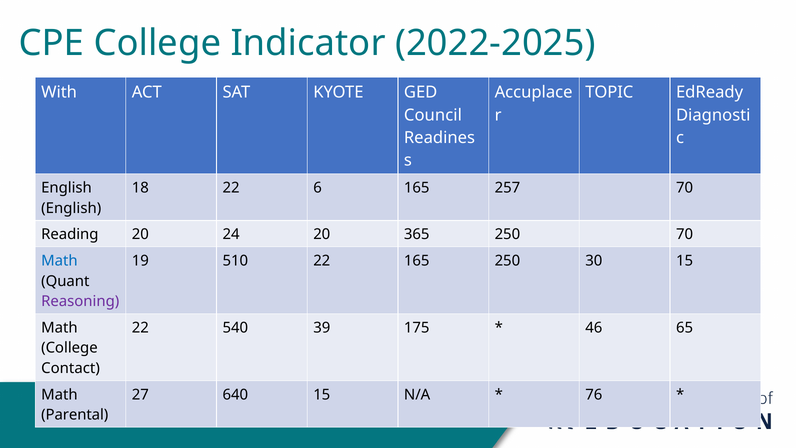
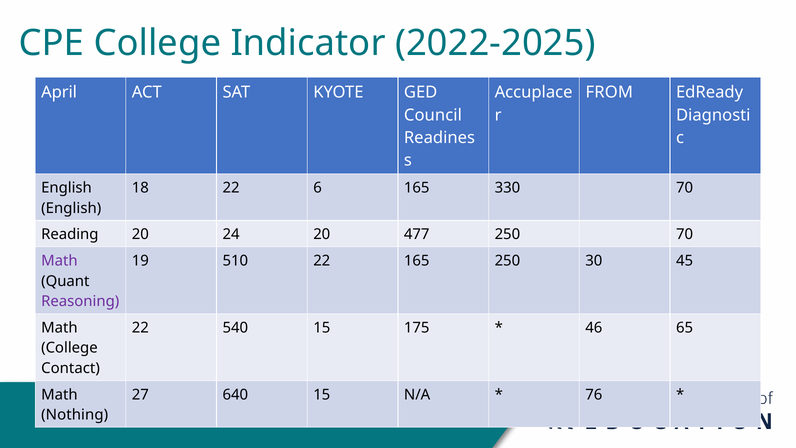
With: With -> April (59, 92)
TOPIC: TOPIC -> FROM (609, 92)
257: 257 -> 330 (507, 188)
365: 365 -> 477 (417, 234)
Math colour: blue -> purple (59, 261)
30 15: 15 -> 45 (685, 261)
540 39: 39 -> 15 (322, 328)
Parental: Parental -> Nothing (75, 415)
